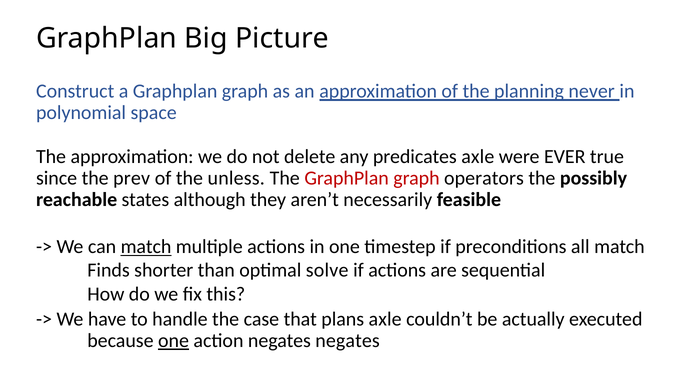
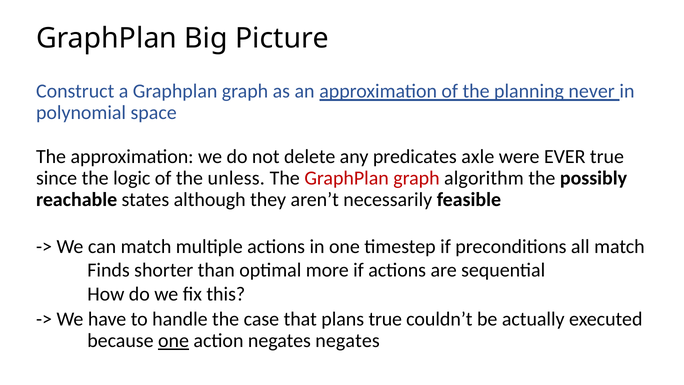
prev: prev -> logic (132, 178)
operators: operators -> algorithm (484, 178)
match underline: present -> none (146, 247)
solve: solve -> more (327, 270)
plans axle: axle -> true (385, 319)
